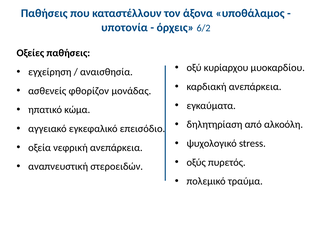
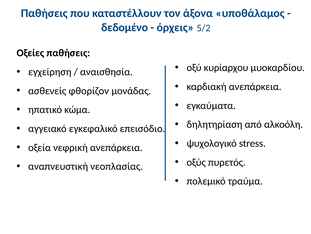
υποτονία: υποτονία -> δεδομένο (125, 27)
6/2: 6/2 -> 5/2 (204, 28)
στεροειδών: στεροειδών -> νεοπλασίας (117, 166)
